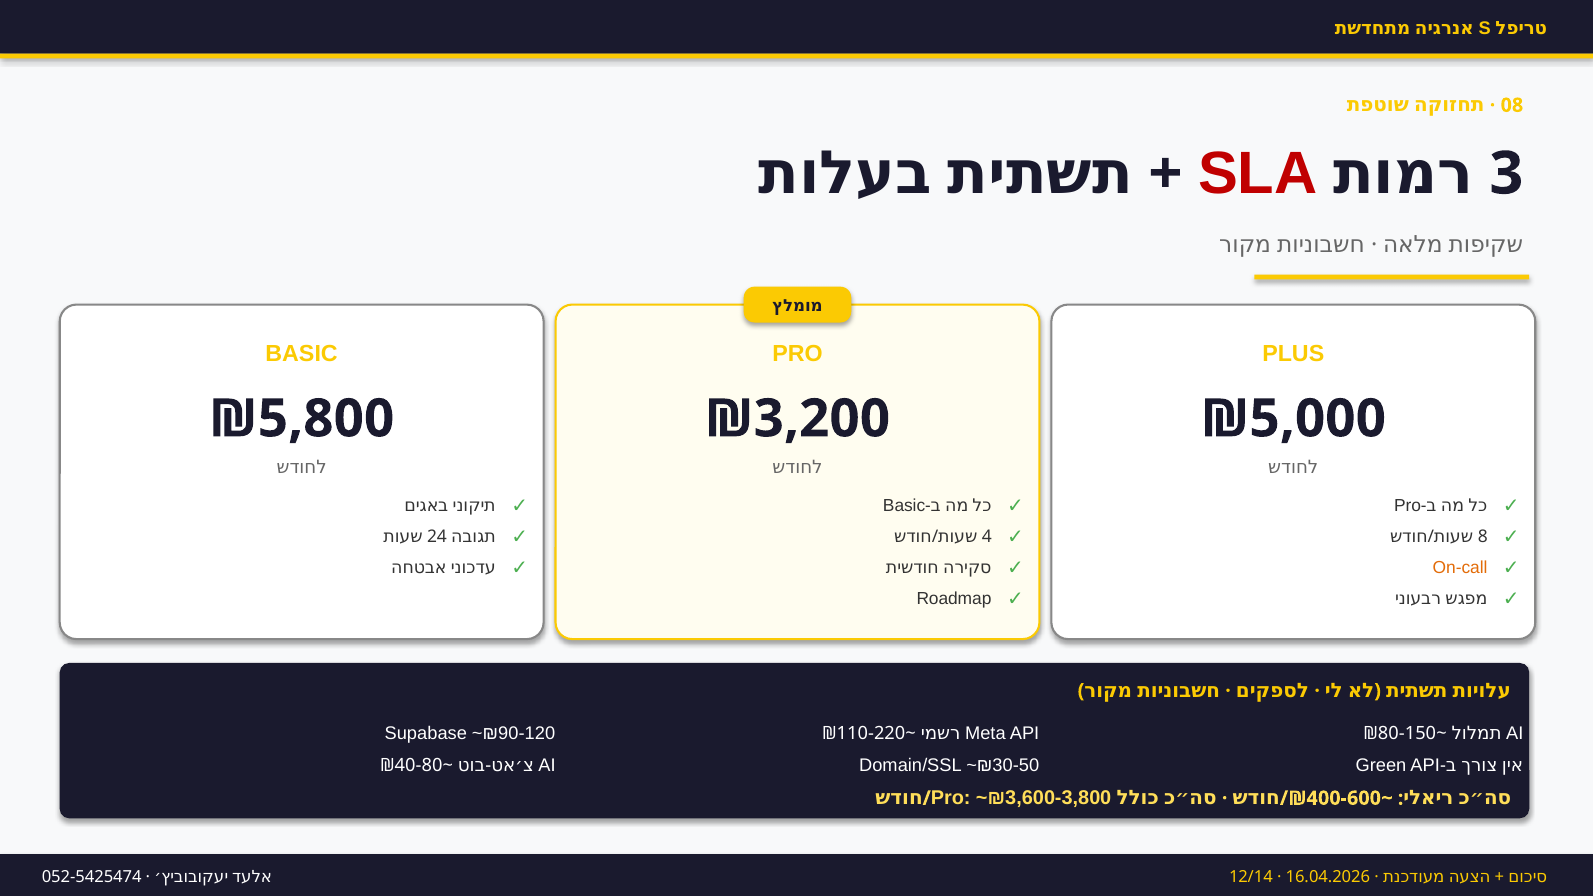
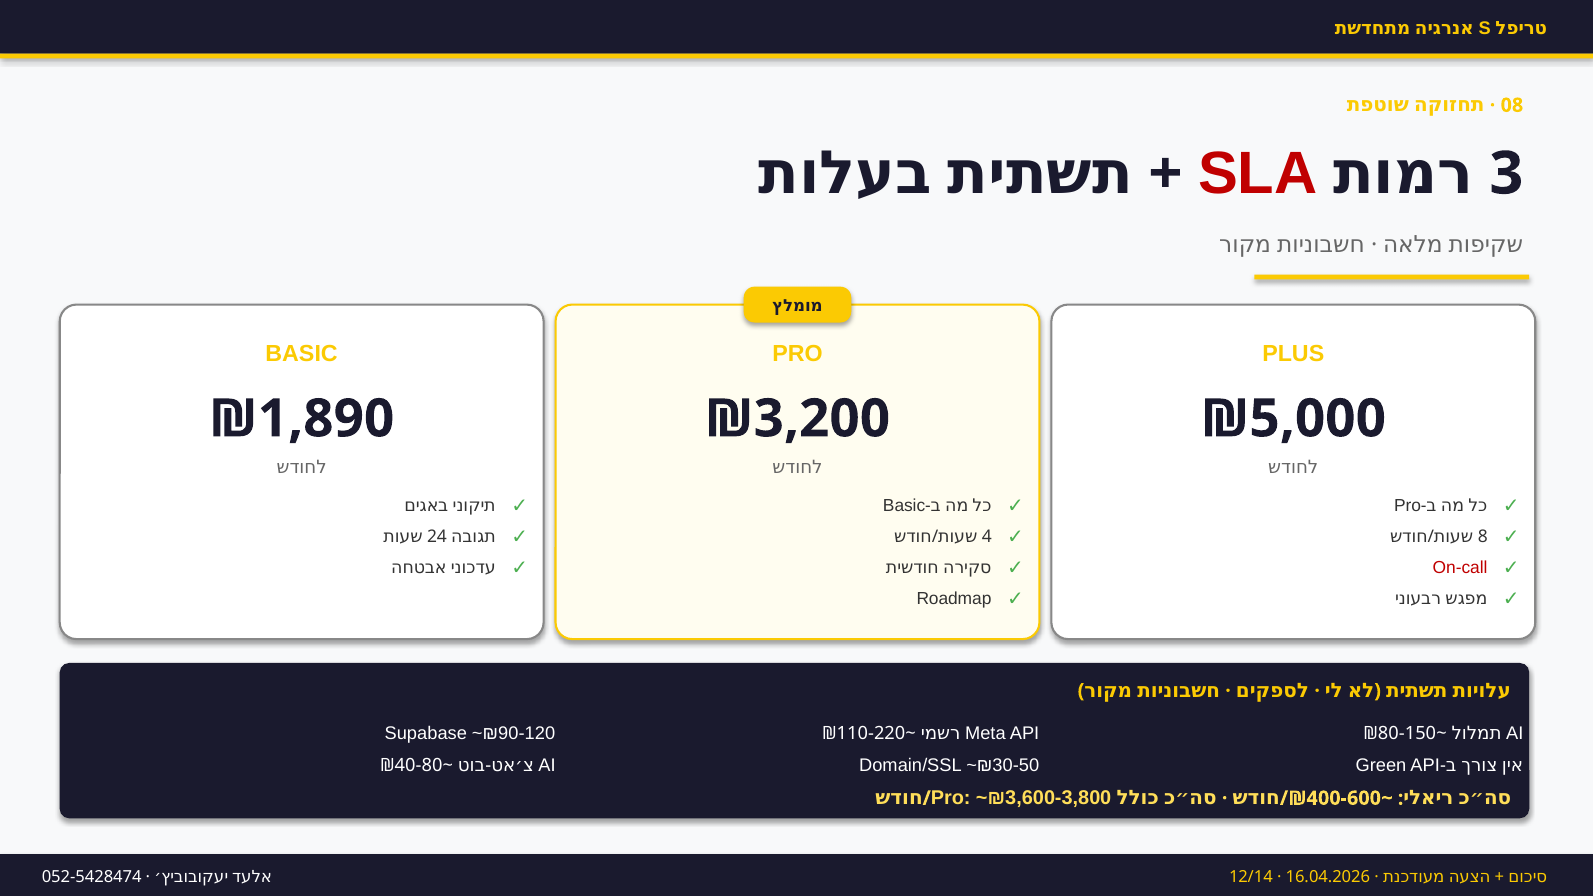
₪5,800: ₪5,800 -> ₪1,890 (302, 419)
On-call colour: orange -> red (1460, 568)
052-5425474: 052-5425474 -> 052-5428474 (92, 877)
